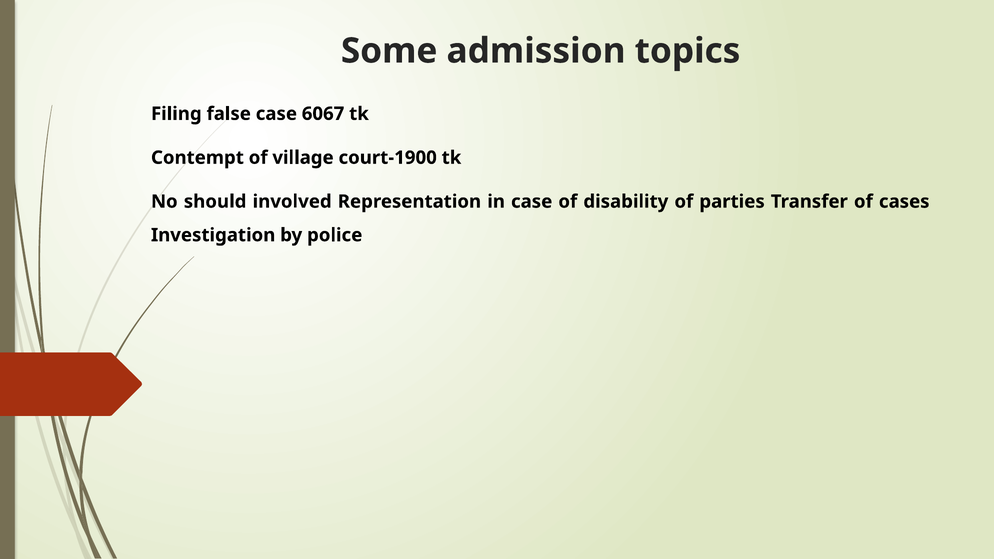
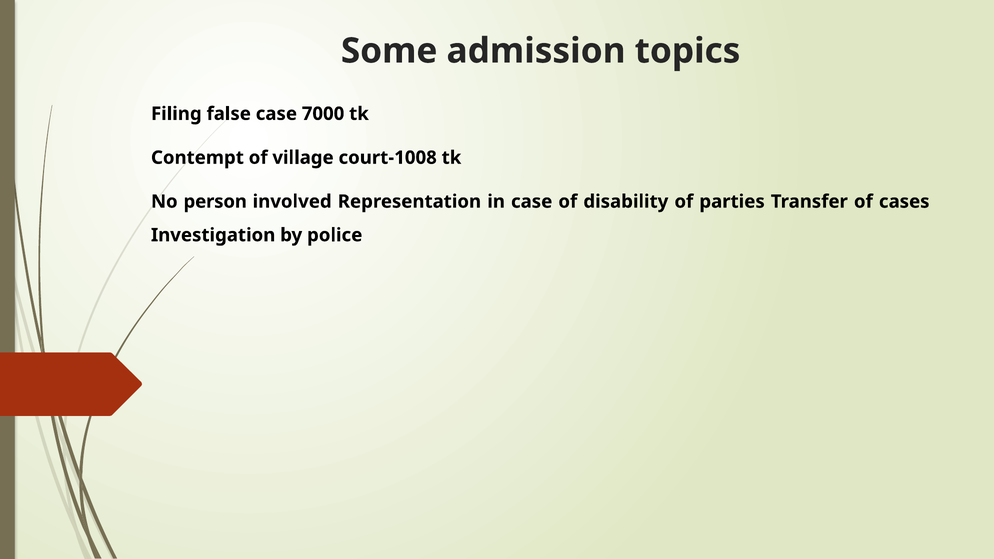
6067: 6067 -> 7000 (323, 114)
court-1900: court-1900 -> court-1008 (388, 158)
should: should -> person (215, 202)
